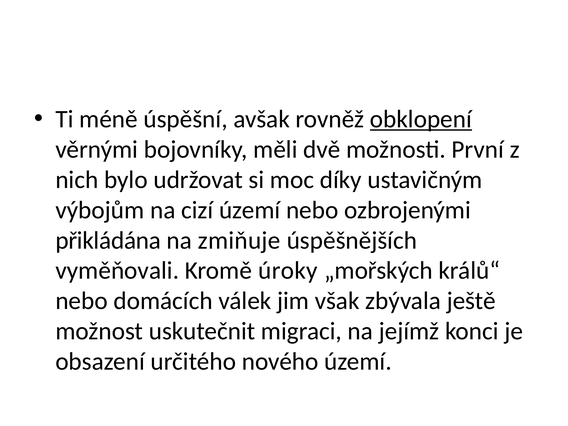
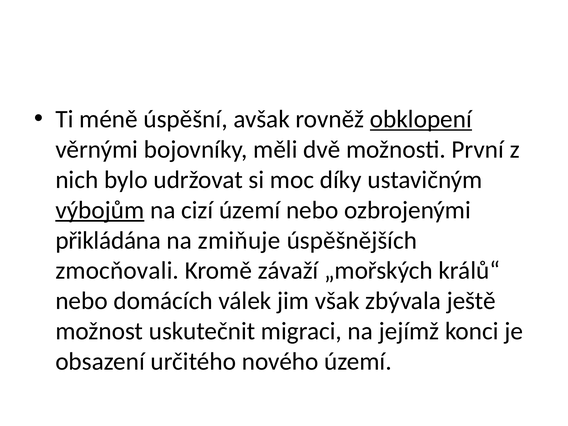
výbojům underline: none -> present (100, 210)
vyměňovali: vyměňovali -> zmocňovali (117, 271)
úroky: úroky -> závaží (288, 271)
